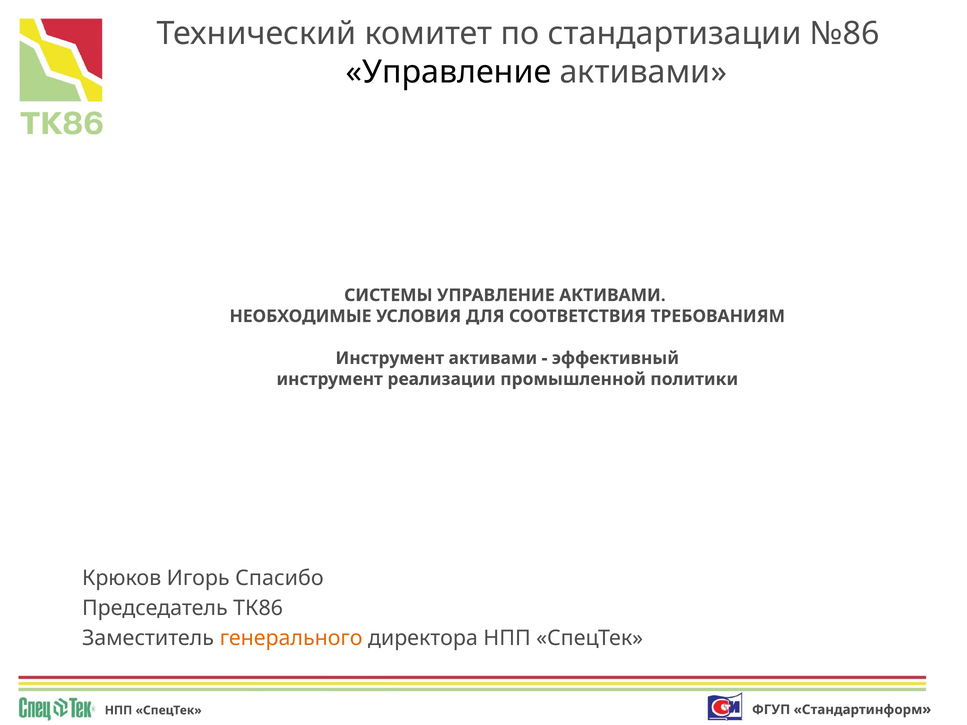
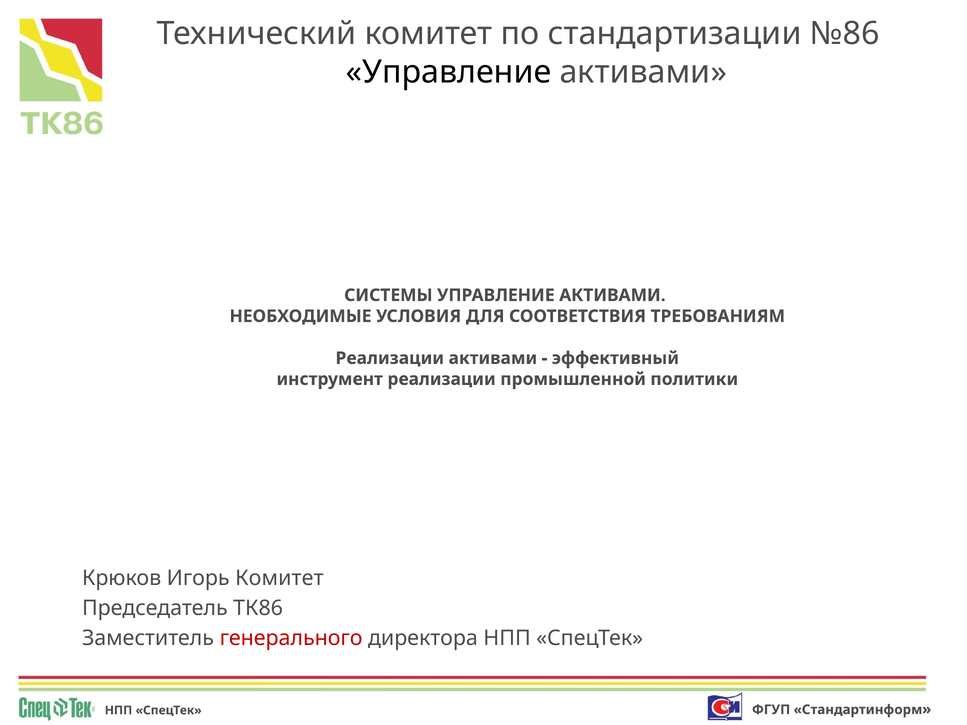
Инструмент: Инструмент -> Реализации (390, 358)
Игорь Спасибо: Спасибо -> Комитет (279, 579)
генерального colour: orange -> red (291, 639)
